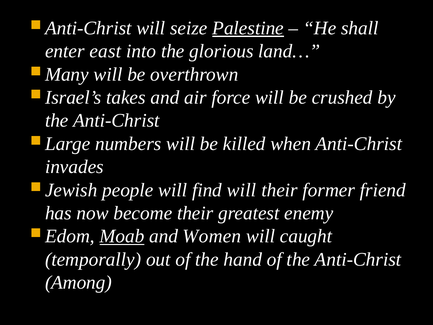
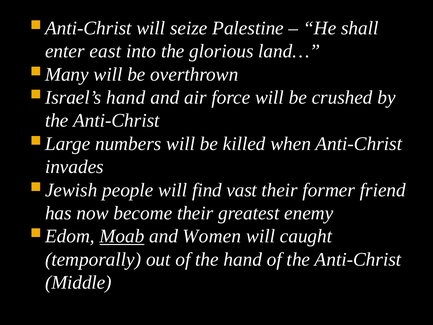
Palestine underline: present -> none (248, 28)
takes: takes -> hand (126, 97)
find will: will -> vast (242, 190)
Among: Among -> Middle (78, 282)
